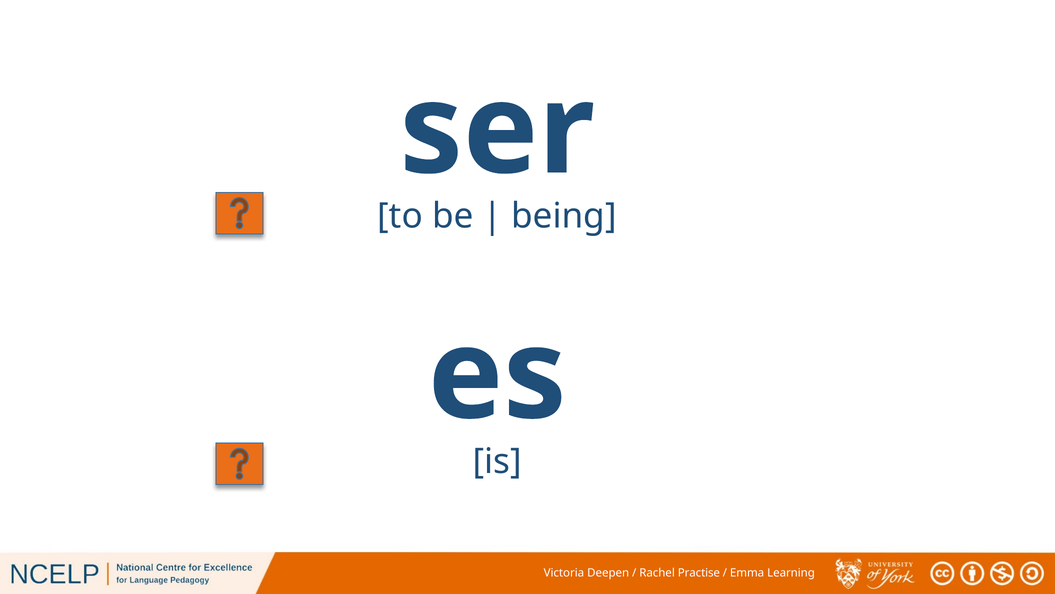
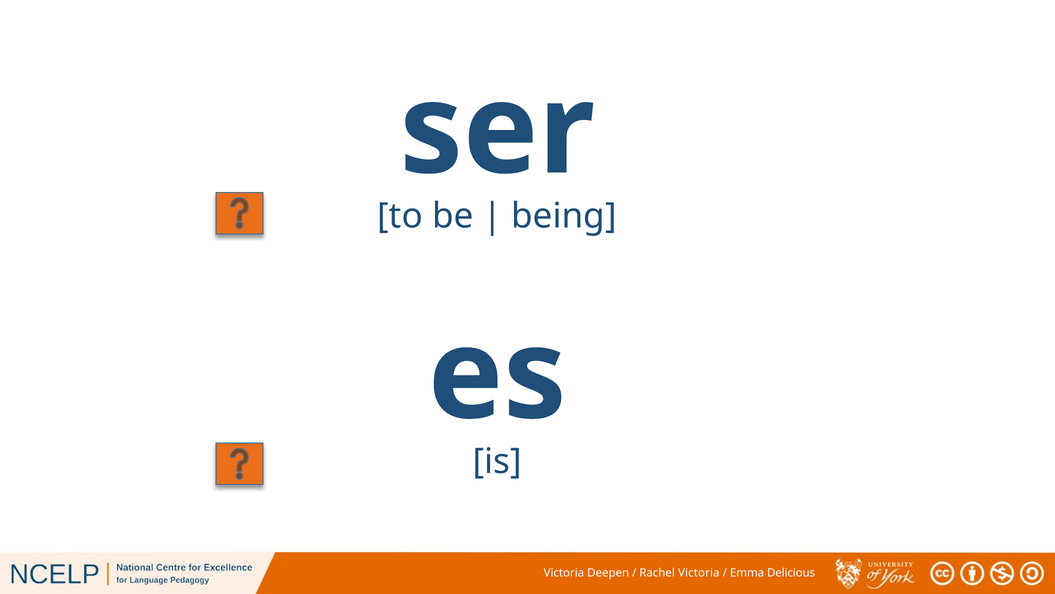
Rachel Practise: Practise -> Victoria (699, 572)
Learning: Learning -> Delicious (791, 572)
